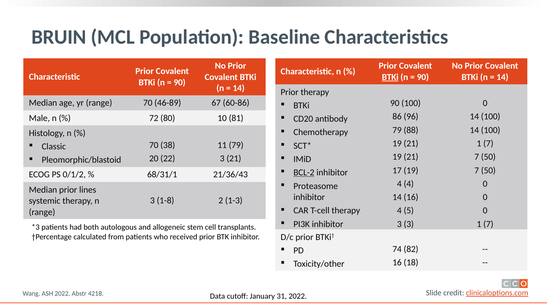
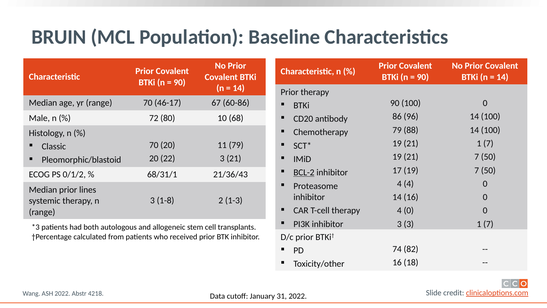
BTKi underline: present -> none (390, 77)
46-89: 46-89 -> 46-17 (168, 103)
81: 81 -> 68 (236, 118)
70 38: 38 -> 20 (168, 145)
4 5: 5 -> 0 (409, 210)
